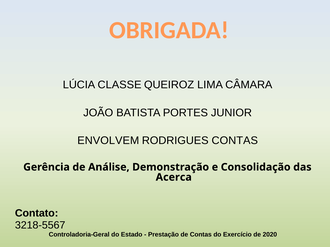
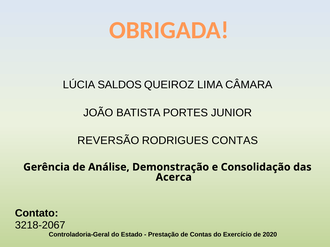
CLASSE: CLASSE -> SALDOS (120, 85)
ENVOLVEM: ENVOLVEM -> REVERSÃO (108, 141)
3218-5567: 3218-5567 -> 3218-2067 (40, 226)
